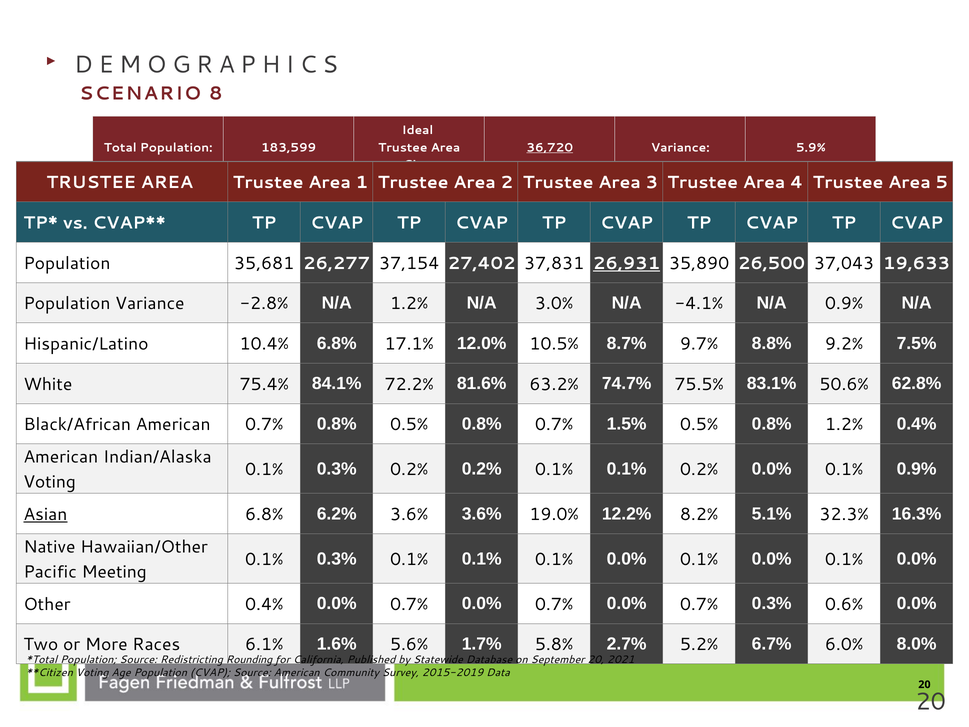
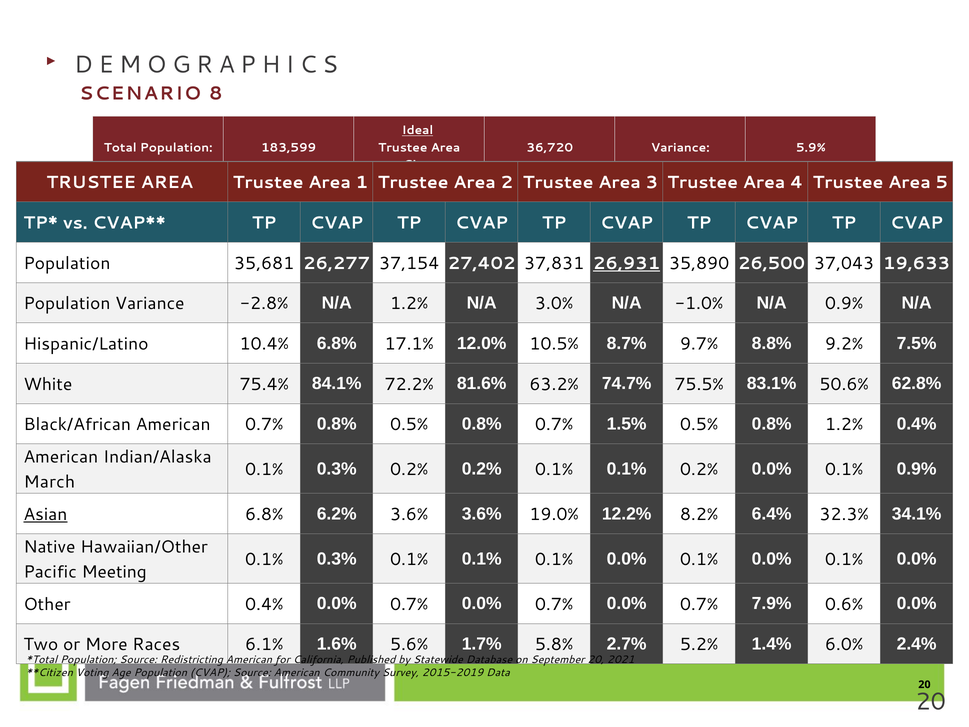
Ideal underline: none -> present (418, 130)
36,720 underline: present -> none (550, 147)
-4.1%: -4.1% -> -1.0% (699, 304)
Voting: Voting -> March (49, 482)
5.1%: 5.1% -> 6.4% (772, 514)
16.3%: 16.3% -> 34.1% (917, 514)
0.7% 0.3%: 0.3% -> 7.9% (772, 603)
6.7%: 6.7% -> 1.4% (772, 644)
8.0%: 8.0% -> 2.4% (917, 644)
Redistricting Rounding: Rounding -> American (249, 660)
